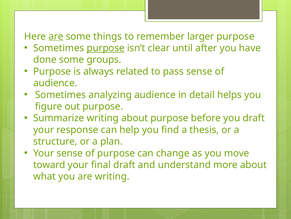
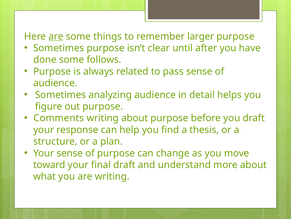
purpose underline: present -> none (106, 48)
groups: groups -> follows (104, 60)
Summarize: Summarize -> Comments (59, 118)
